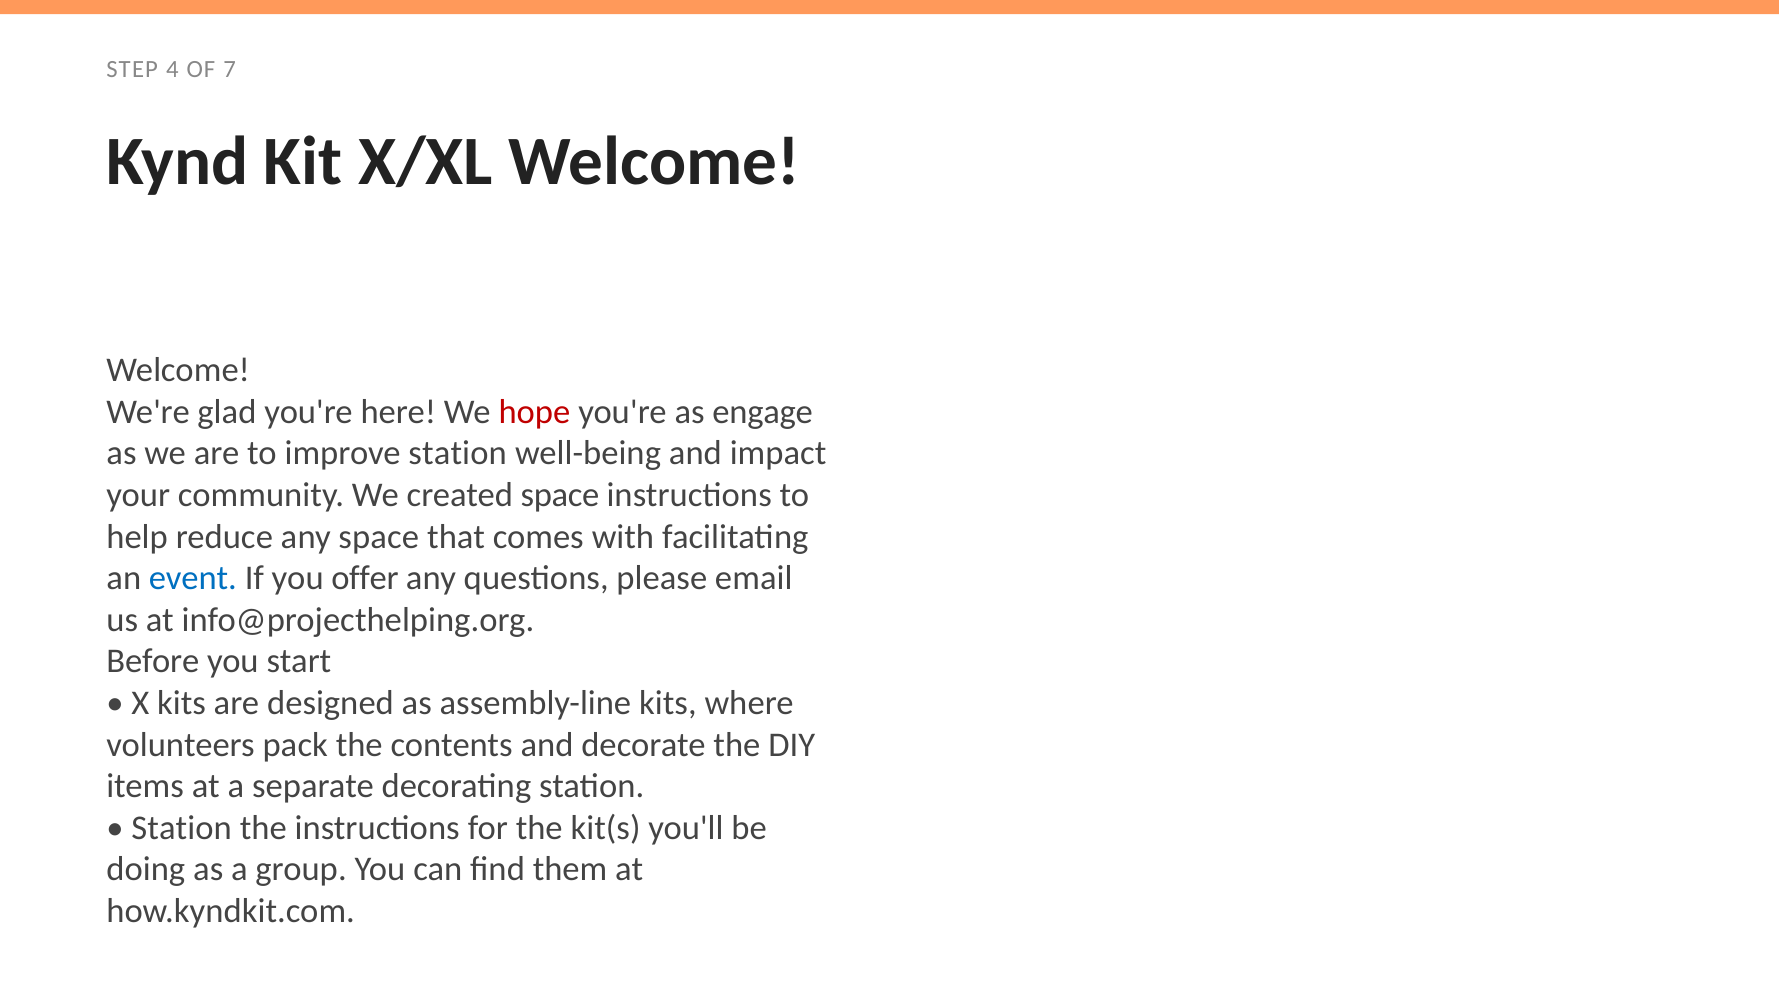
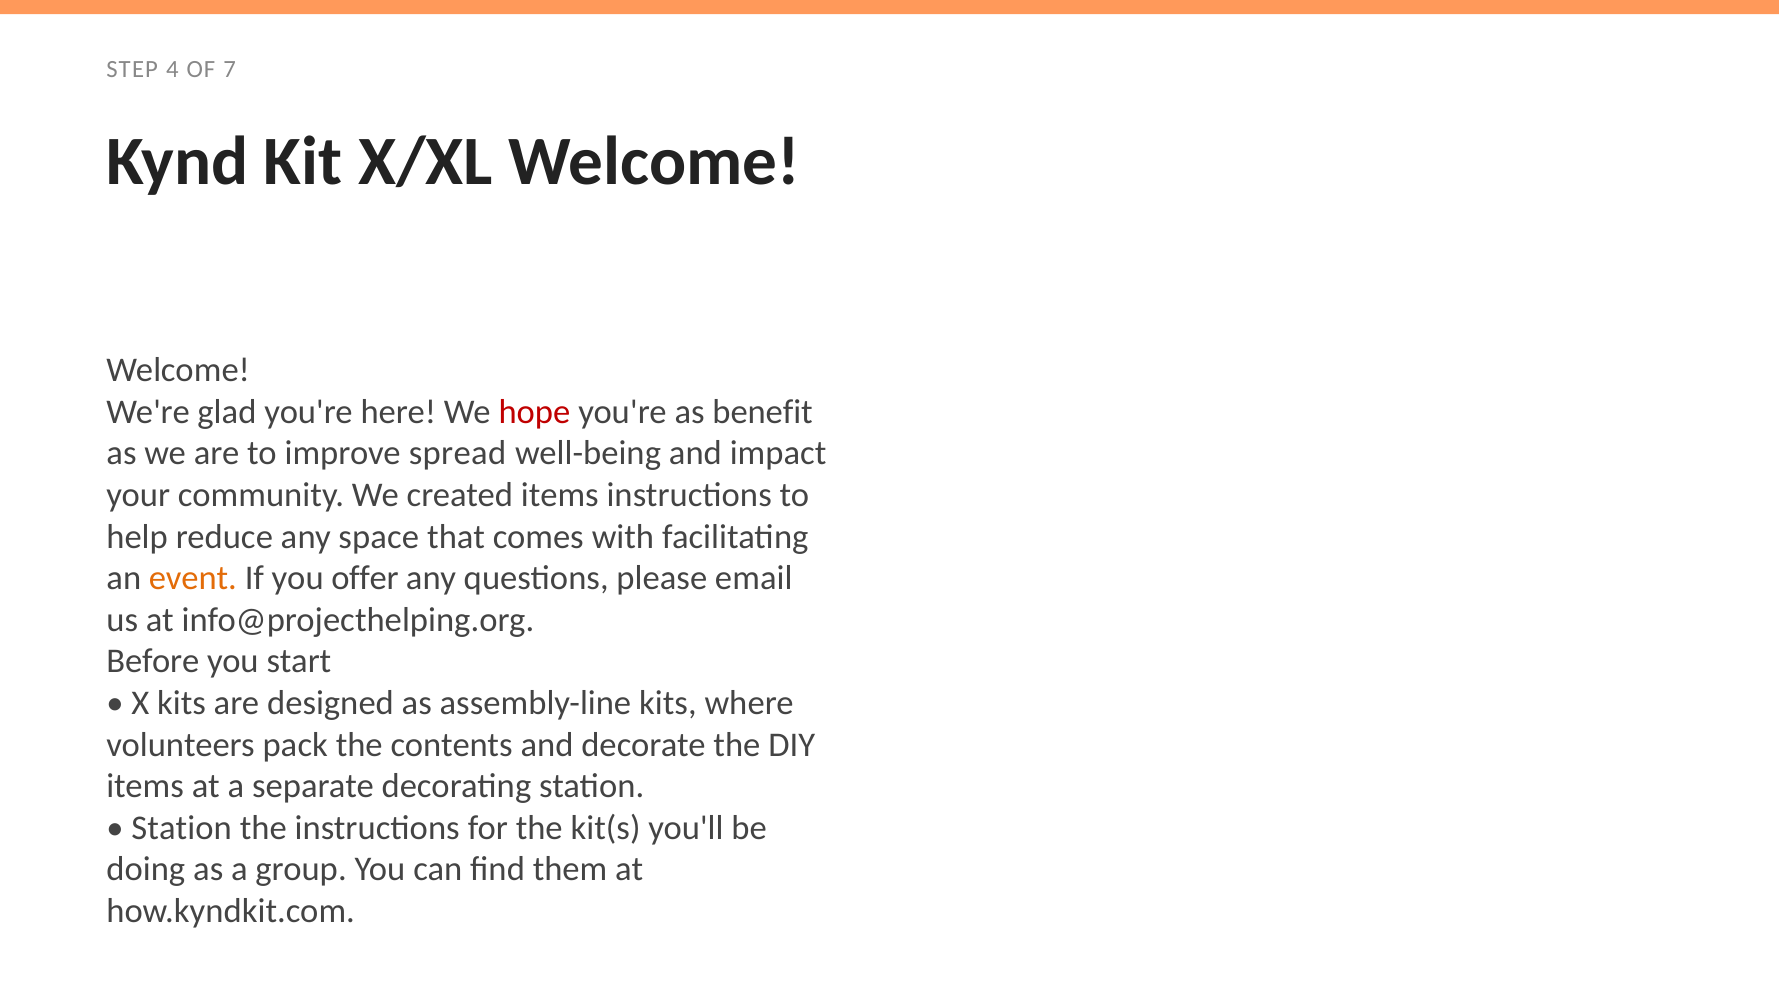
engage: engage -> benefit (763, 412)
improve station: station -> spread (458, 453)
created space: space -> items (560, 495)
event colour: blue -> orange (193, 578)
